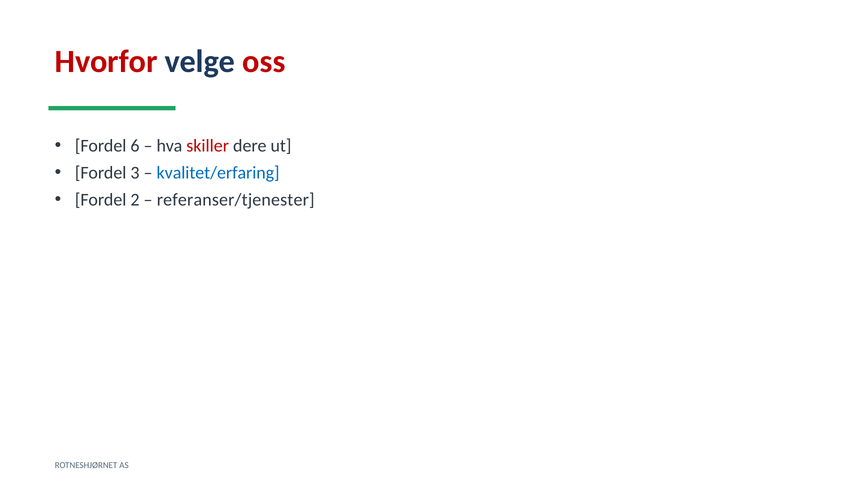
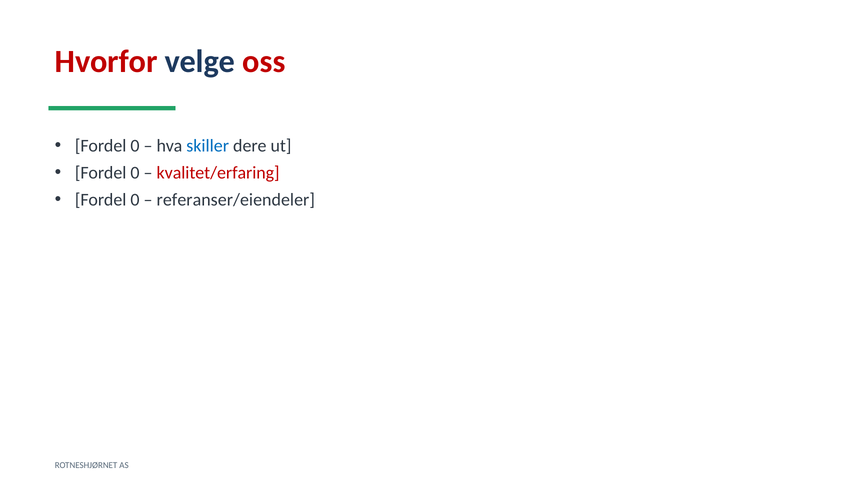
6: 6 -> 0 (135, 146)
skiller colour: red -> blue (208, 146)
3: 3 -> 0 (135, 173)
kvalitet/erfaring colour: blue -> red (218, 173)
2: 2 -> 0 (135, 200)
referanser/tjenester: referanser/tjenester -> referanser/eiendeler (236, 200)
